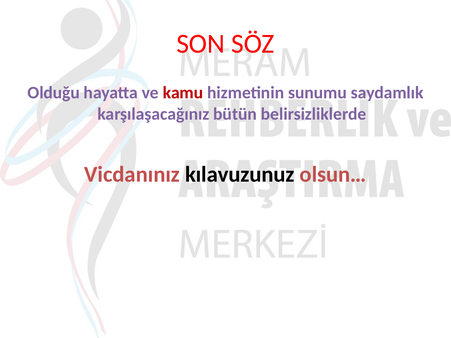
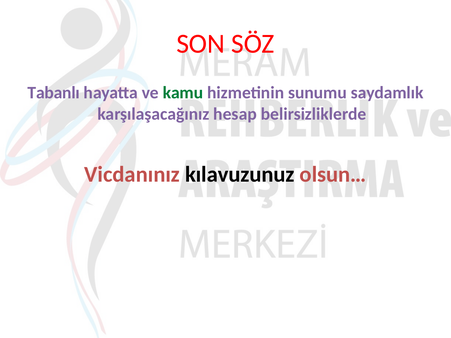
Olduğu: Olduğu -> Tabanlı (54, 93)
kamu colour: red -> green (183, 93)
bütün: bütün -> hesap (235, 114)
